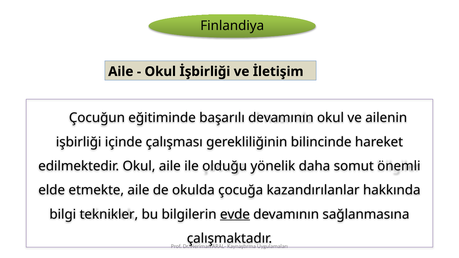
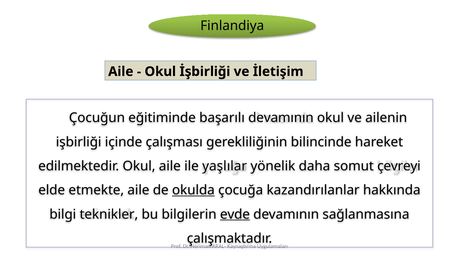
olduğu: olduğu -> yaşlılar (225, 166)
önemli: önemli -> çevreyi (399, 166)
okulda underline: none -> present (193, 190)
